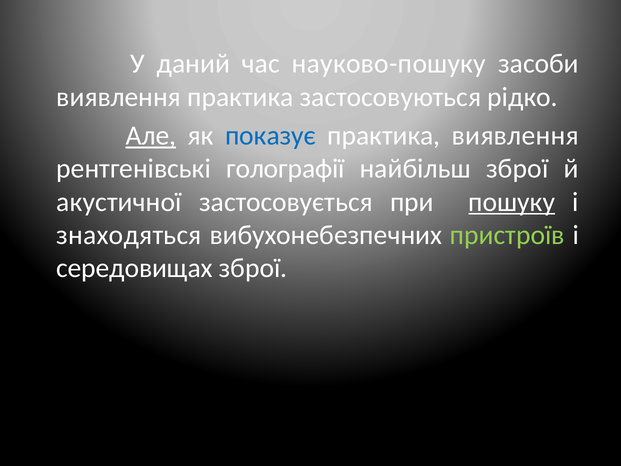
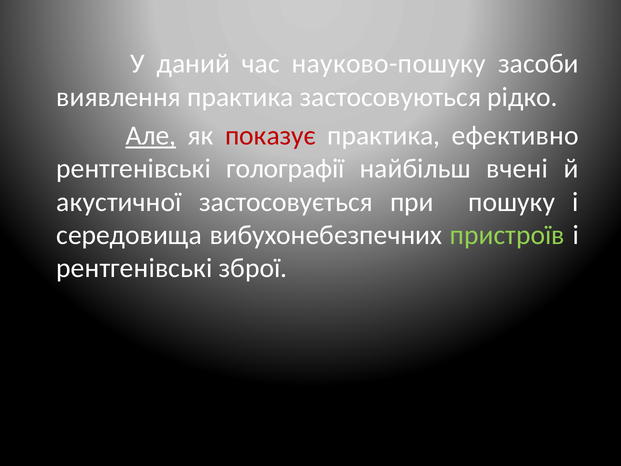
показує colour: blue -> red (271, 136)
практика виявлення: виявлення -> ефективно (515, 136)
найбільш зброї: зброї -> вчені (517, 169)
пошуку underline: present -> none (512, 202)
знаходяться: знаходяться -> середовища (129, 235)
середовищах: середовищах -> рентгенівські (134, 268)
